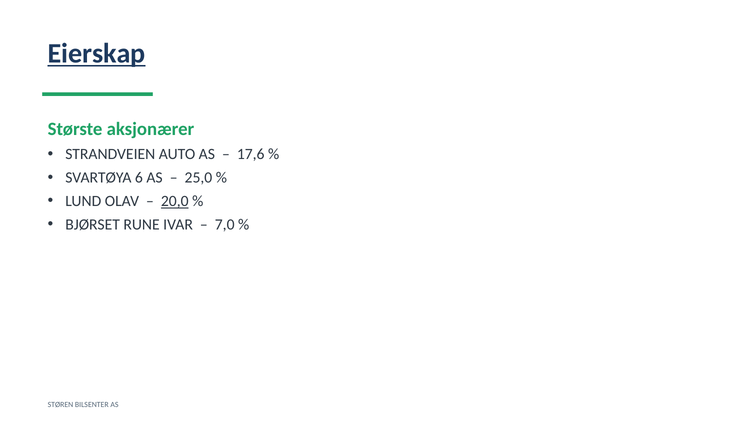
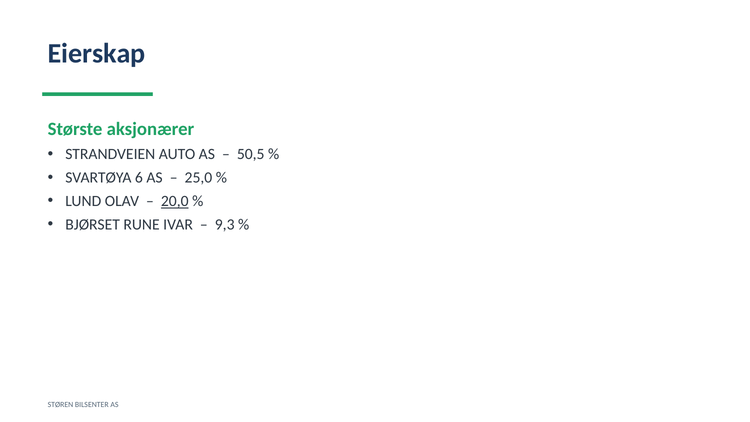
Eierskap underline: present -> none (97, 54)
17,6: 17,6 -> 50,5 (251, 154)
7,0: 7,0 -> 9,3 (225, 225)
